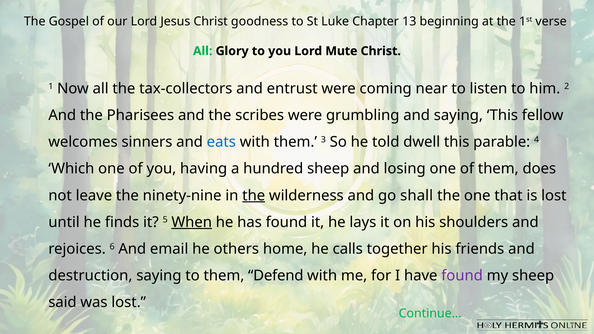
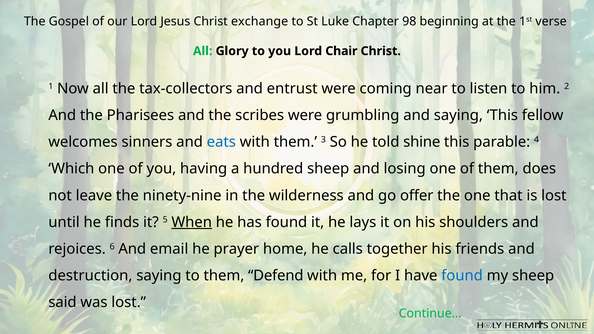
goodness: goodness -> exchange (260, 21)
13: 13 -> 98 (409, 21)
Mute: Mute -> Chair (341, 51)
dwell: dwell -> shine (422, 142)
the underline: present -> none (254, 196)
shall: shall -> offer (417, 196)
others: others -> prayer (236, 249)
found colour: purple -> blue (462, 276)
